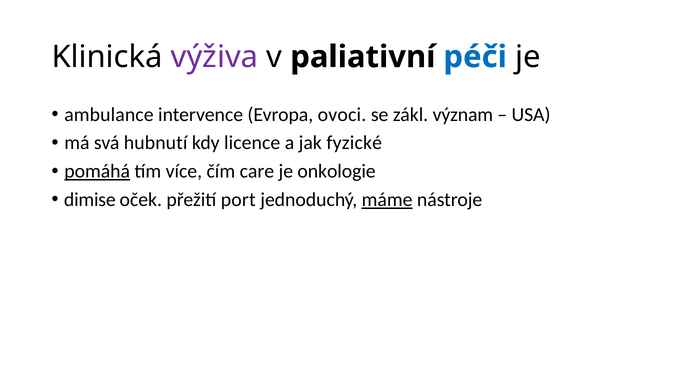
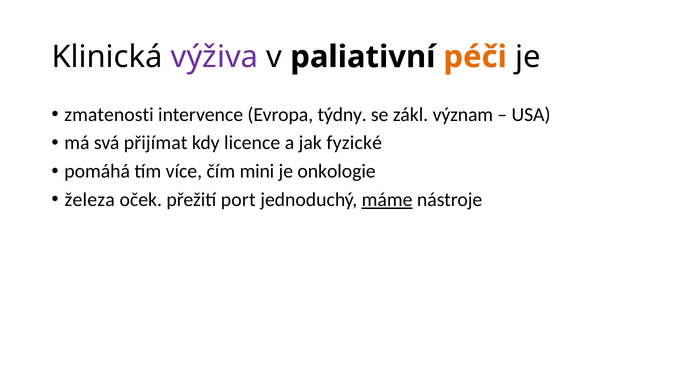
péči colour: blue -> orange (475, 57)
ambulance: ambulance -> zmatenosti (109, 114)
ovoci: ovoci -> týdny (342, 114)
hubnutí: hubnutí -> přijímat (156, 143)
pomáhá underline: present -> none (97, 171)
care: care -> mini (257, 171)
dimise: dimise -> železa (90, 200)
